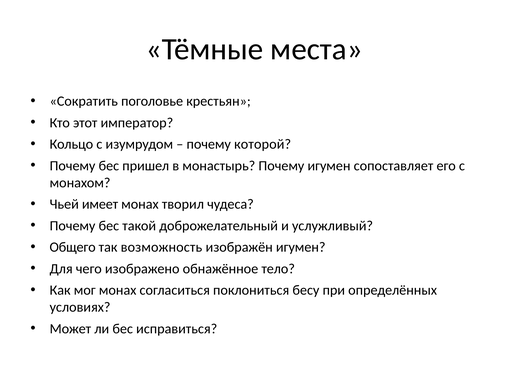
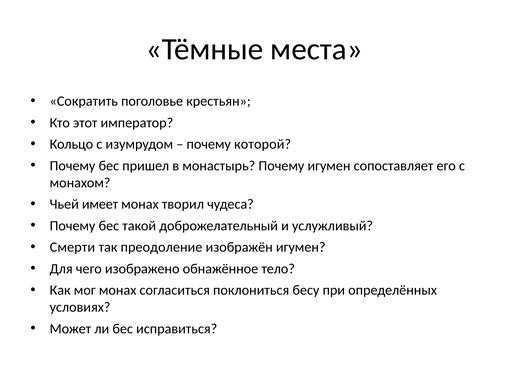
Общего: Общего -> Смерти (72, 247)
возможность: возможность -> преодоление (162, 247)
